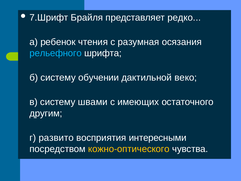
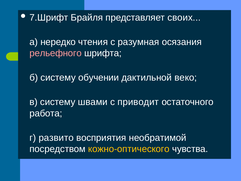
редко: редко -> своих (184, 18)
ребенок: ребенок -> нередко (58, 42)
рельефного colour: light blue -> pink (56, 53)
имеющих: имеющих -> приводит (138, 102)
другим: другим -> работа (46, 113)
интересными: интересными -> необратимой (158, 138)
